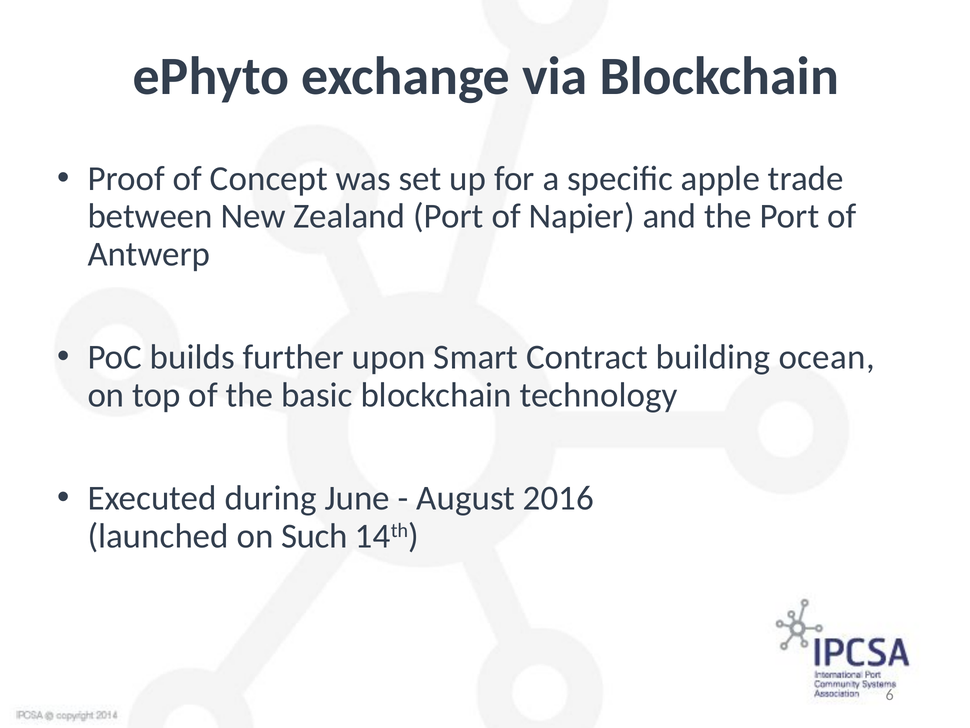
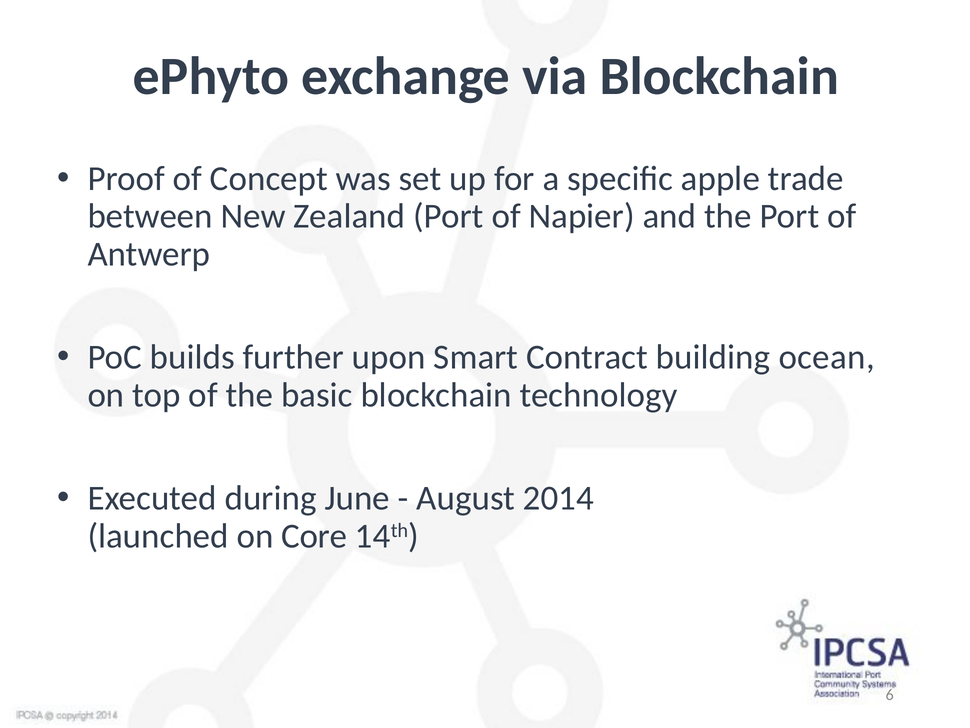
2016: 2016 -> 2014 (558, 498)
Such: Such -> Core (314, 536)
